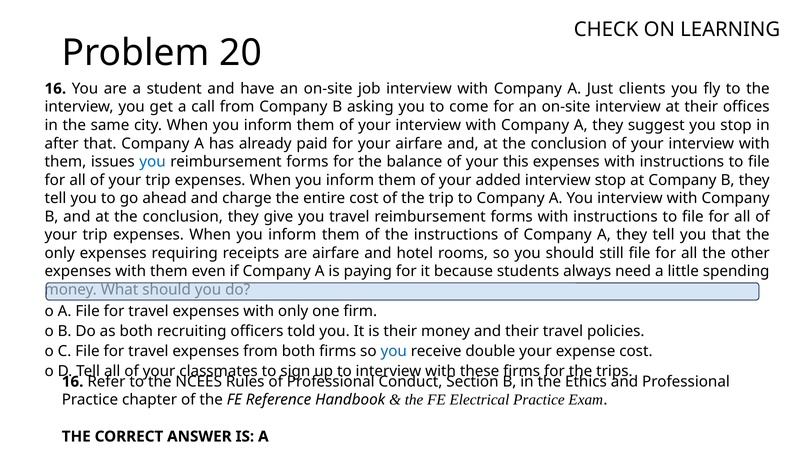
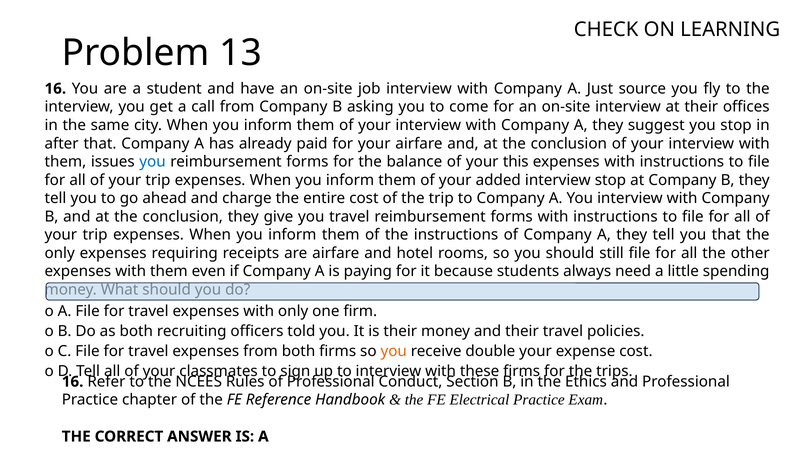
20: 20 -> 13 (241, 53)
clients: clients -> source (642, 89)
you colour: blue -> orange (394, 351)
